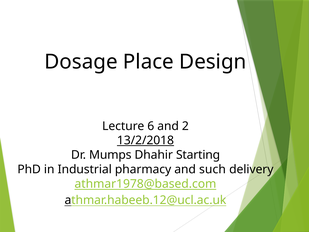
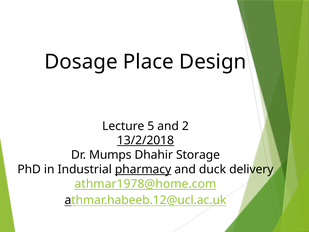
6: 6 -> 5 (151, 126)
Starting: Starting -> Storage (198, 155)
pharmacy underline: none -> present (143, 169)
such: such -> duck (213, 169)
athmar1978@based.com: athmar1978@based.com -> athmar1978@home.com (145, 184)
